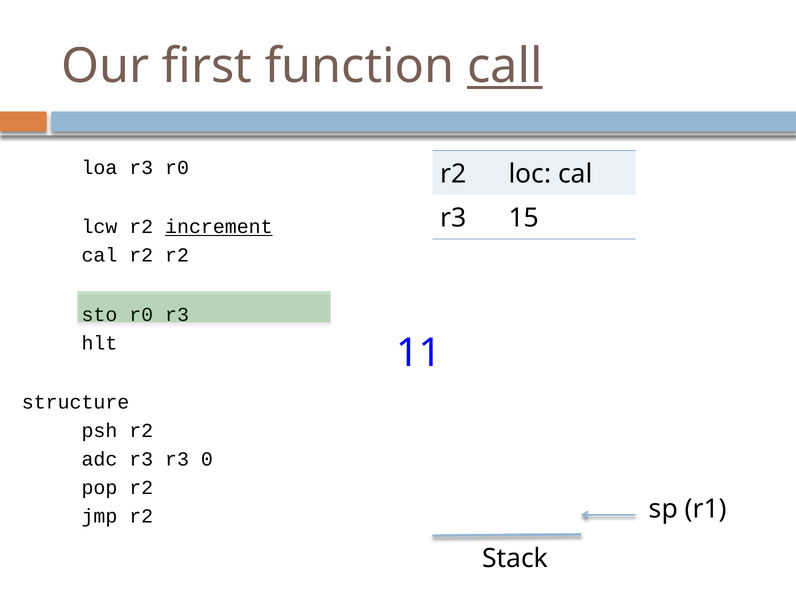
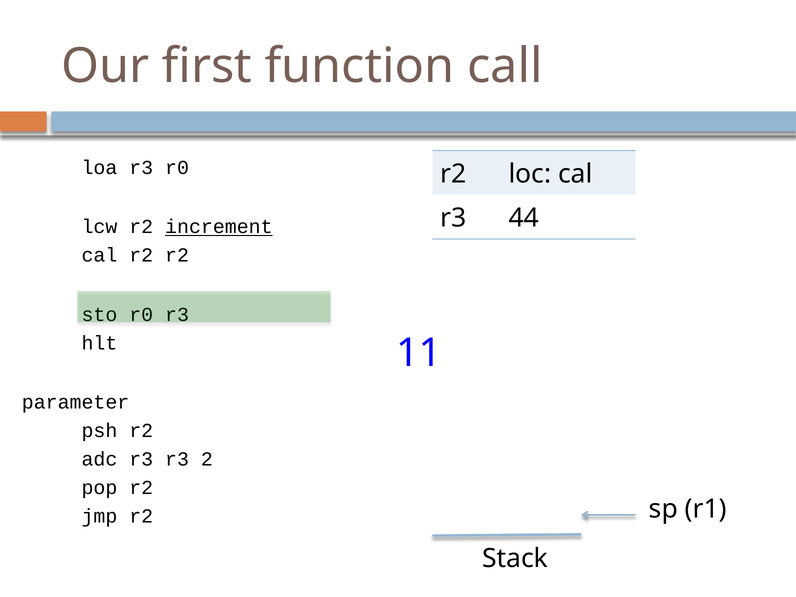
call underline: present -> none (505, 66)
15: 15 -> 44 (524, 218)
structure: structure -> parameter (76, 402)
0: 0 -> 2 (207, 459)
